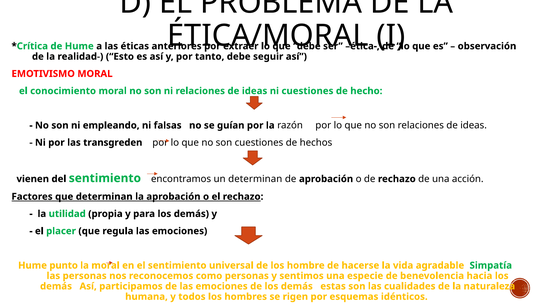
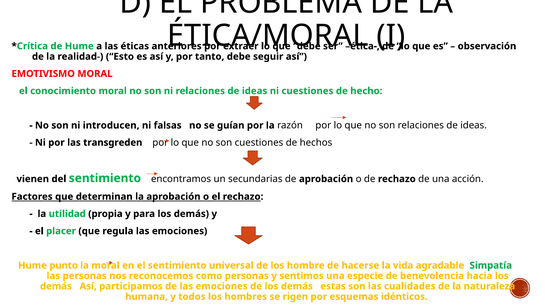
empleando: empleando -> introducen (111, 126)
un determinan: determinan -> secundarias (255, 179)
